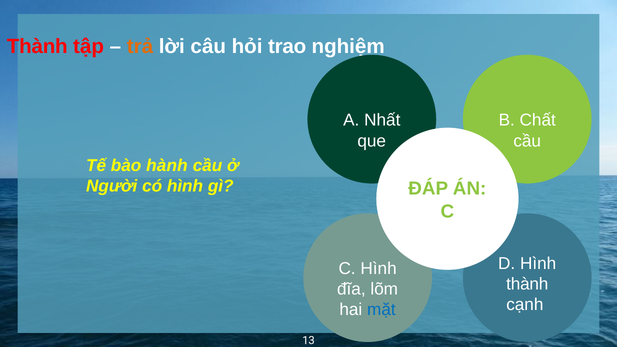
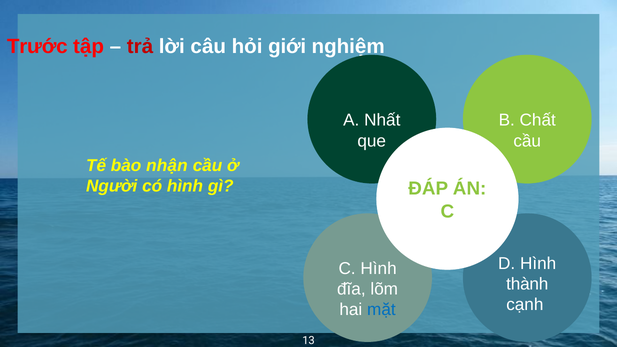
Thành: Thành -> Trước (37, 47)
trả colour: orange -> red (140, 47)
trao: trao -> giới (287, 47)
hành: hành -> nhận (167, 166)
